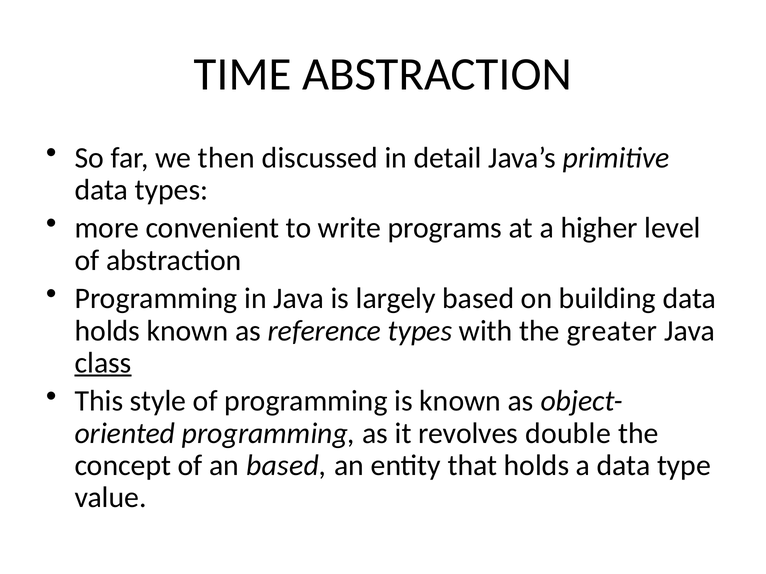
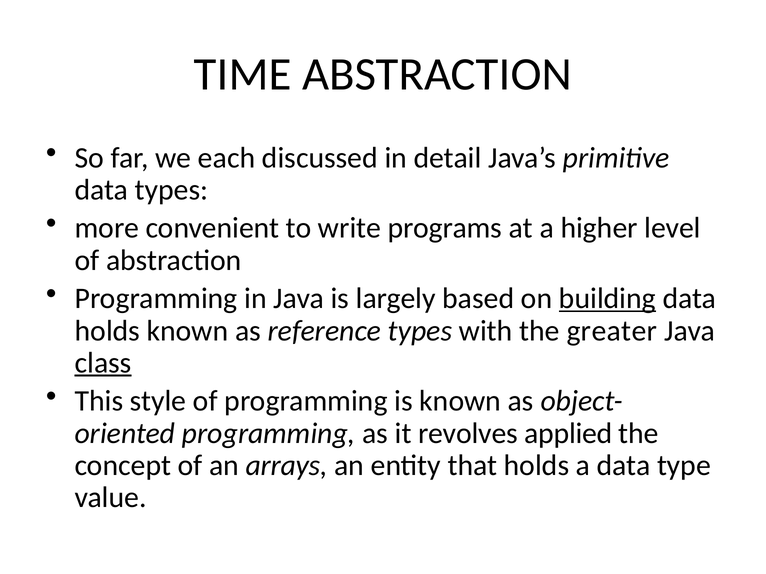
then: then -> each (227, 158)
building underline: none -> present (607, 299)
double: double -> applied (568, 434)
an based: based -> arrays (287, 466)
